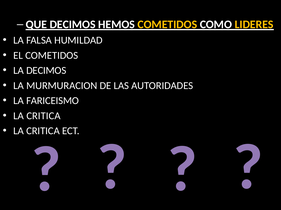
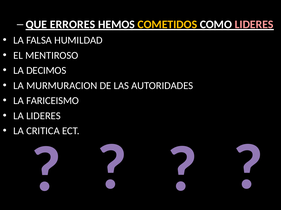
QUE DECIMOS: DECIMOS -> ERRORES (73, 25)
LIDERES colour: yellow -> pink (254, 25)
EL COMETIDOS: COMETIDOS -> MENTIROSO (52, 56)
CRITICA: CRITICA -> LIDERES (44, 116)
